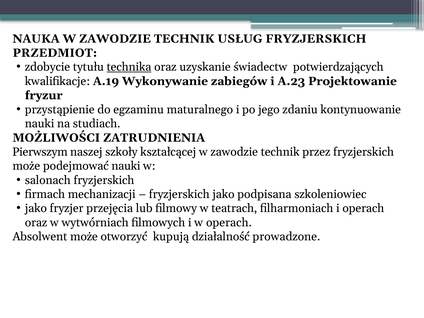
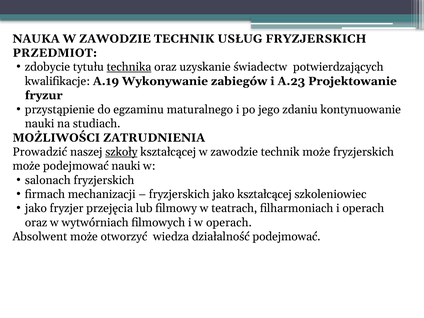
Pierwszym: Pierwszym -> Prowadzić (40, 152)
szkoły underline: none -> present (121, 152)
technik przez: przez -> może (316, 152)
jako podpisana: podpisana -> kształcącej (264, 194)
kupują: kupują -> wiedza (171, 237)
działalność prowadzone: prowadzone -> podejmować (287, 237)
